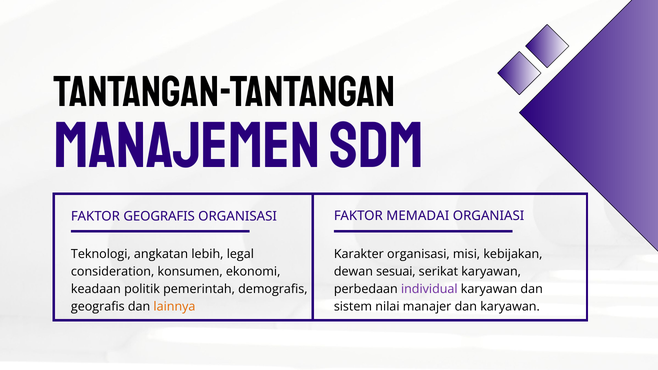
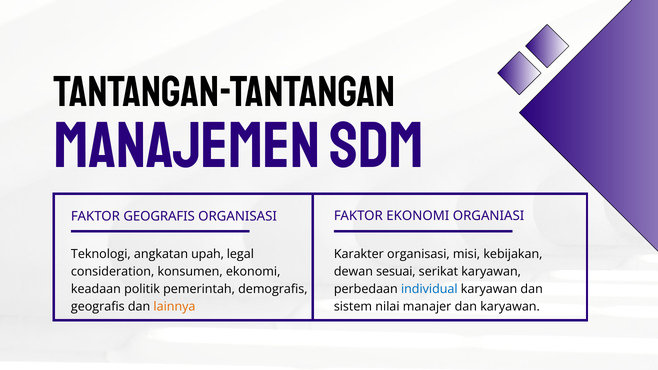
FAKTOR MEMADAI: MEMADAI -> EKONOMI (418, 216)
lebih: lebih -> upah (208, 254)
individual colour: purple -> blue (429, 289)
